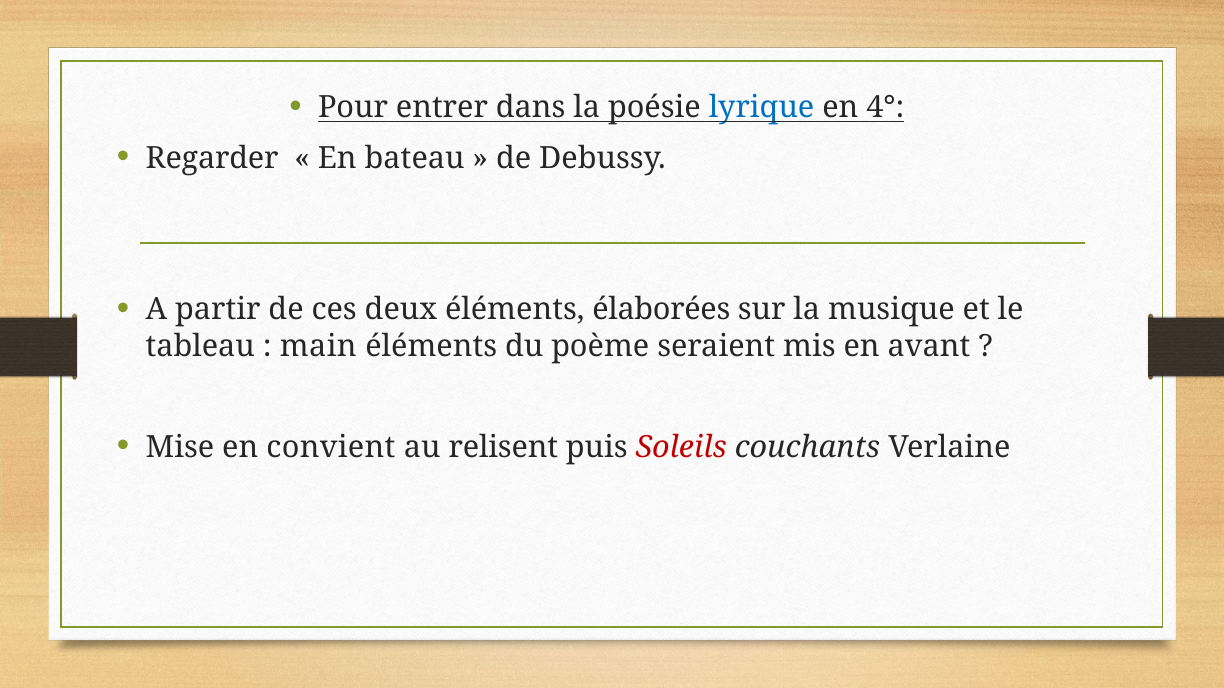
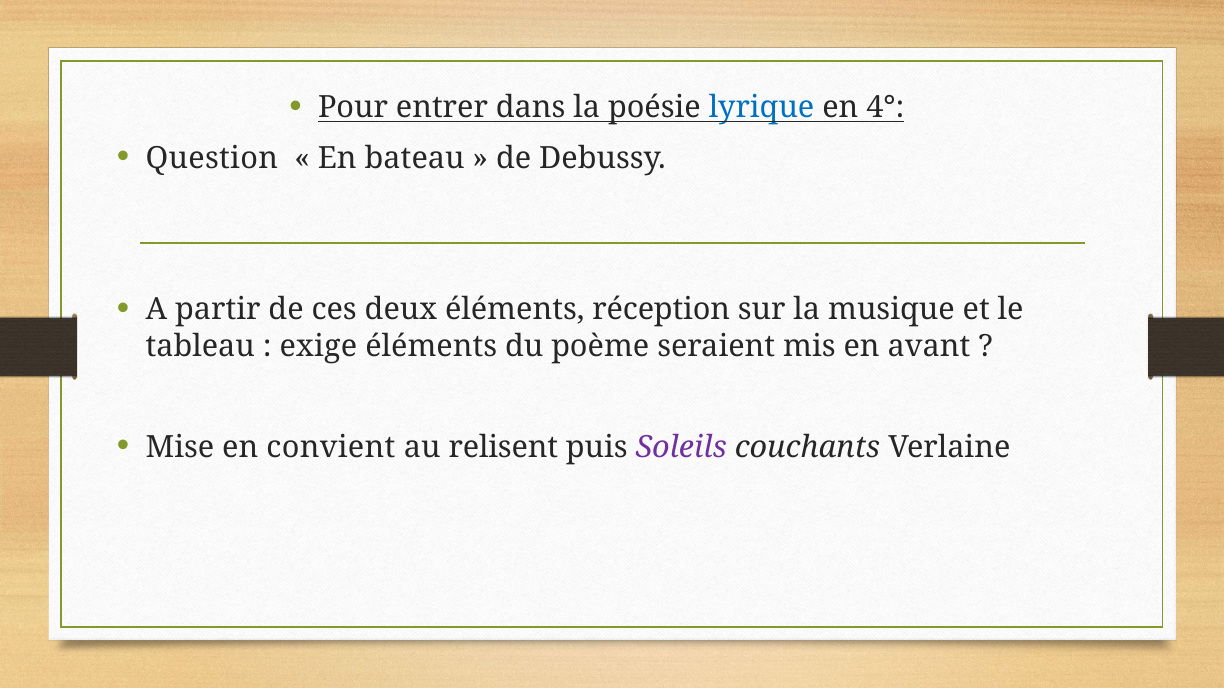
Regarder: Regarder -> Question (212, 158)
élaborées: élaborées -> réception (661, 310)
main: main -> exige (318, 346)
Soleils colour: red -> purple (681, 447)
